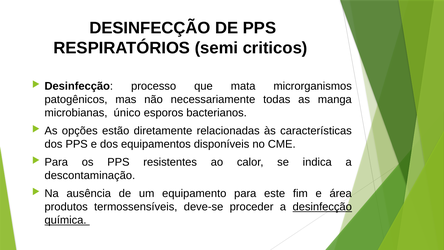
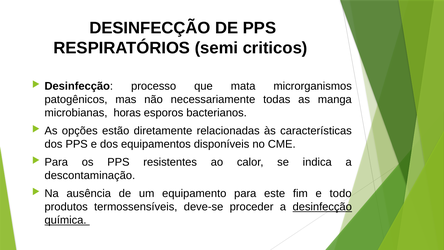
único: único -> horas (127, 113)
área: área -> todo (341, 193)
